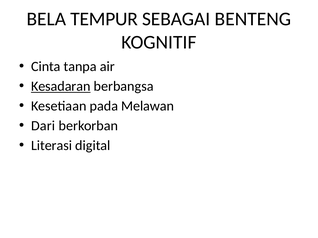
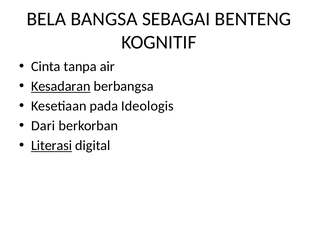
TEMPUR: TEMPUR -> BANGSA (104, 19)
Melawan: Melawan -> Ideologis (147, 106)
Literasi underline: none -> present (52, 146)
